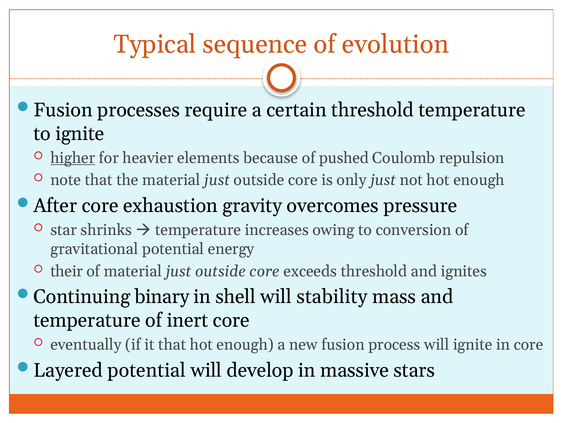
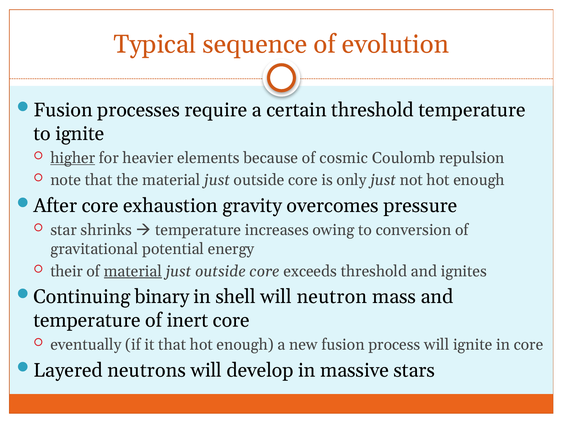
pushed: pushed -> cosmic (344, 158)
material underline: none -> present (133, 271)
stability: stability -> neutron (332, 296)
Layered potential: potential -> neutrons (147, 370)
